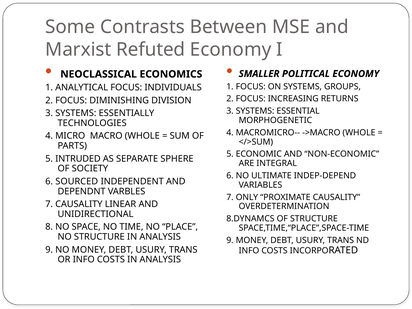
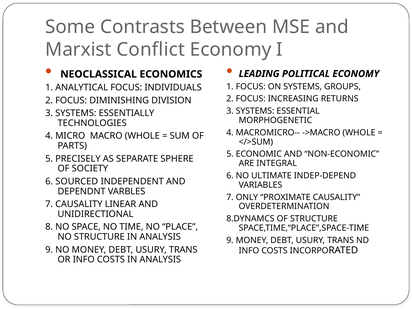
Refuted: Refuted -> Conflict (151, 50)
SMALLER: SMALLER -> LEADING (259, 74)
INTRUDED: INTRUDED -> PRECISELY (78, 159)
